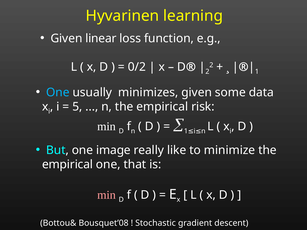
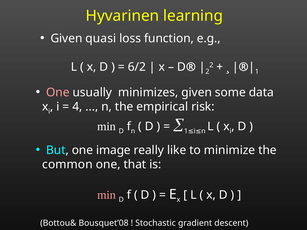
linear: linear -> quasi (101, 38)
0/2: 0/2 -> 6/2 (137, 67)
One colour: light blue -> pink (58, 93)
5: 5 -> 4 (77, 107)
empirical: empirical -> common (67, 165)
